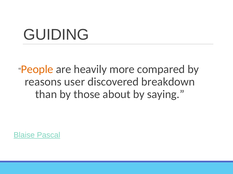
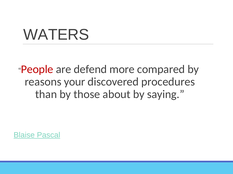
GUIDING: GUIDING -> WATERS (56, 35)
People colour: orange -> red (37, 70)
heavily: heavily -> defend (90, 70)
user: user -> your (75, 82)
breakdown: breakdown -> procedures (168, 82)
